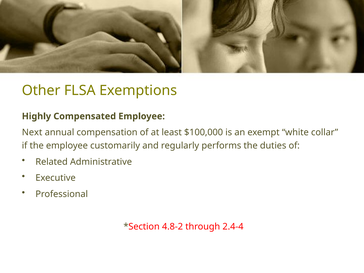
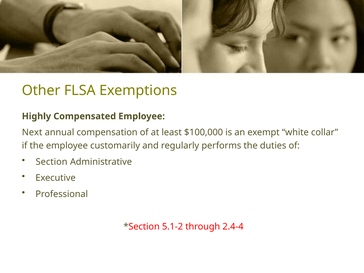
Related: Related -> Section (52, 162)
4.8-2: 4.8-2 -> 5.1-2 (172, 227)
